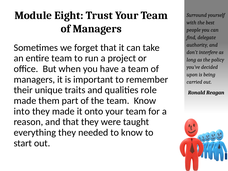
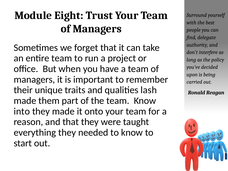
role: role -> lash (149, 90)
